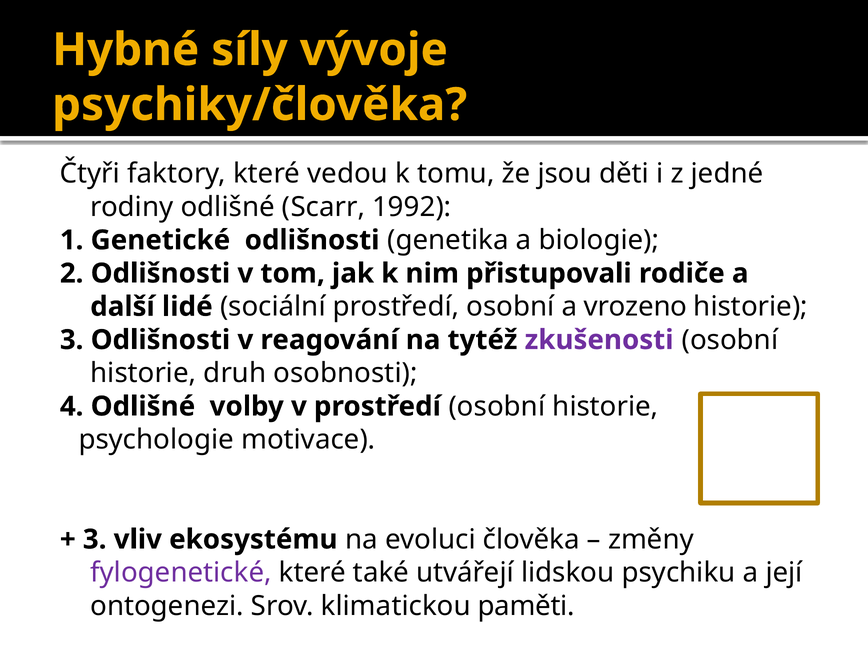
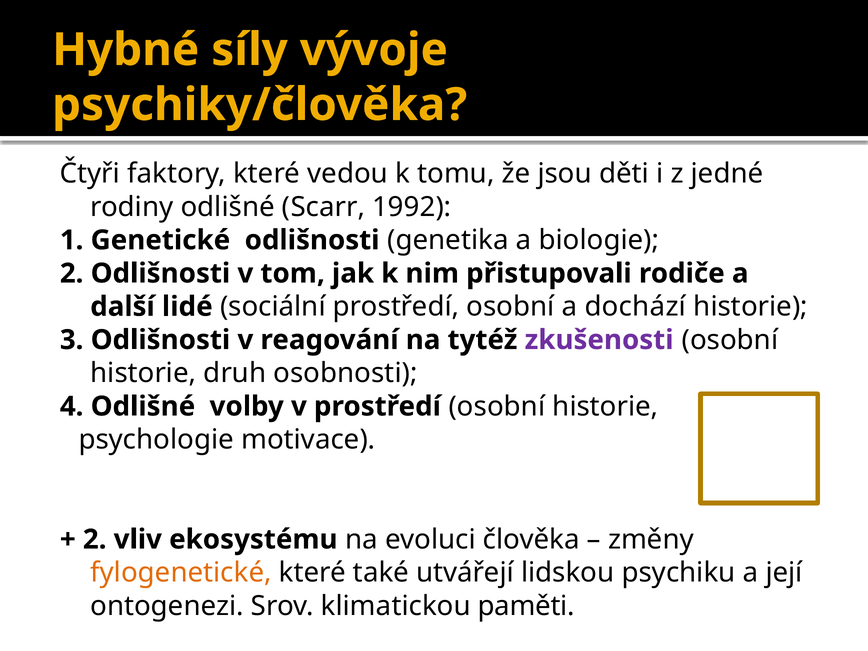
vrozeno: vrozeno -> dochází (635, 307)
3: 3 -> 2 (95, 539)
fylogenetické colour: purple -> orange (181, 573)
